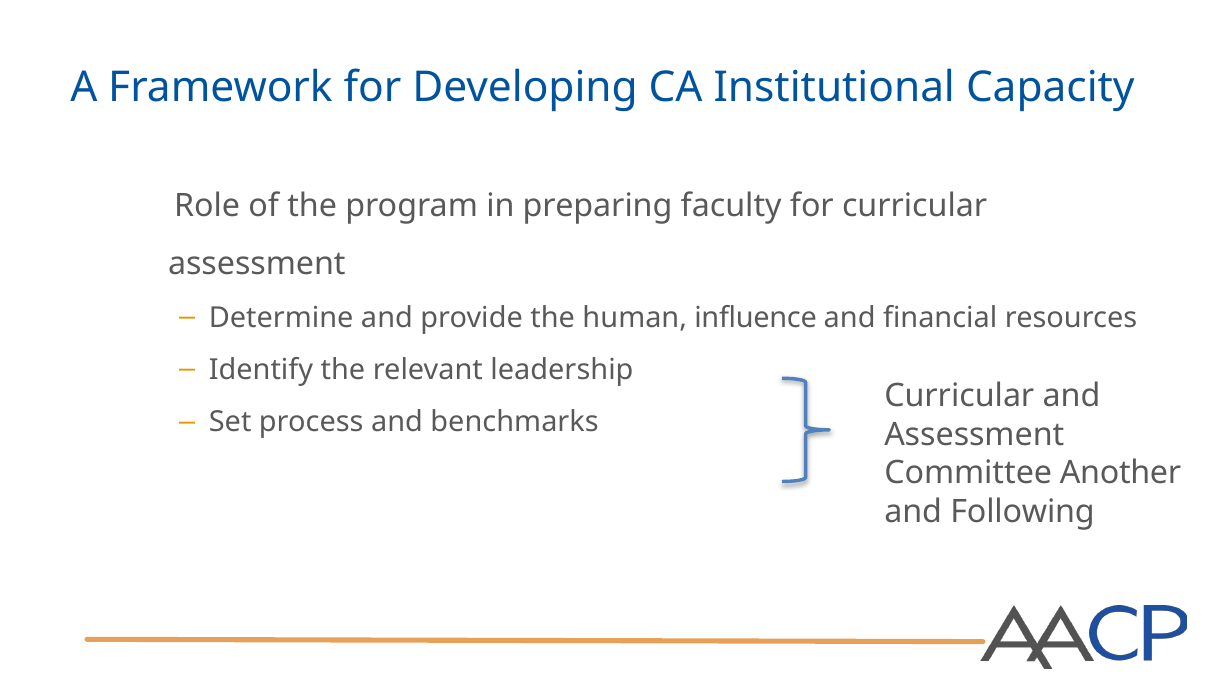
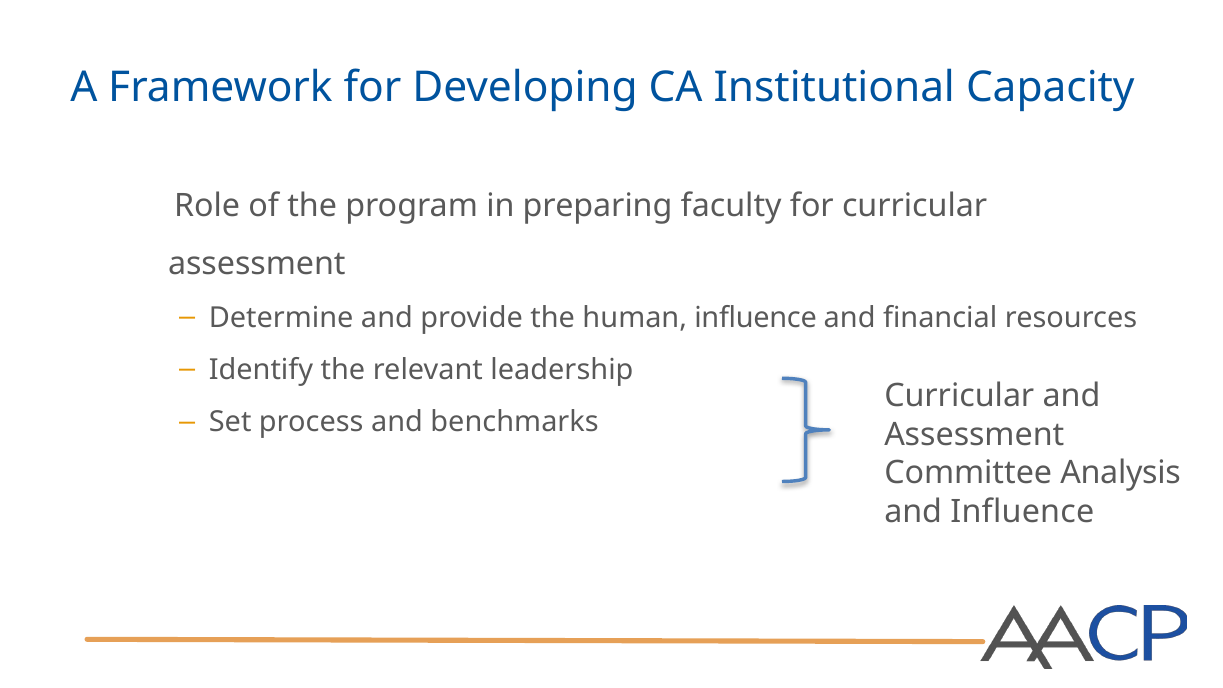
Another: Another -> Analysis (1121, 473)
and Following: Following -> Influence (1022, 512)
